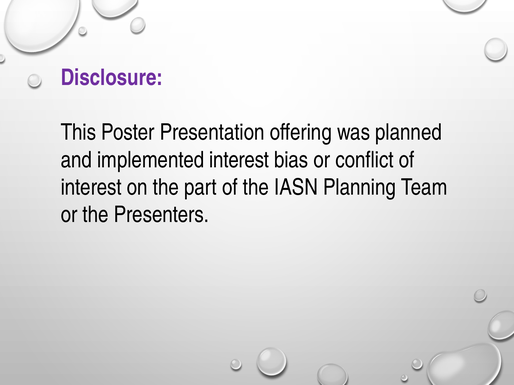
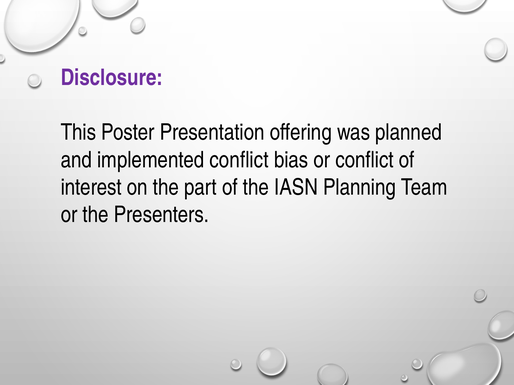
implemented interest: interest -> conflict (239, 160)
